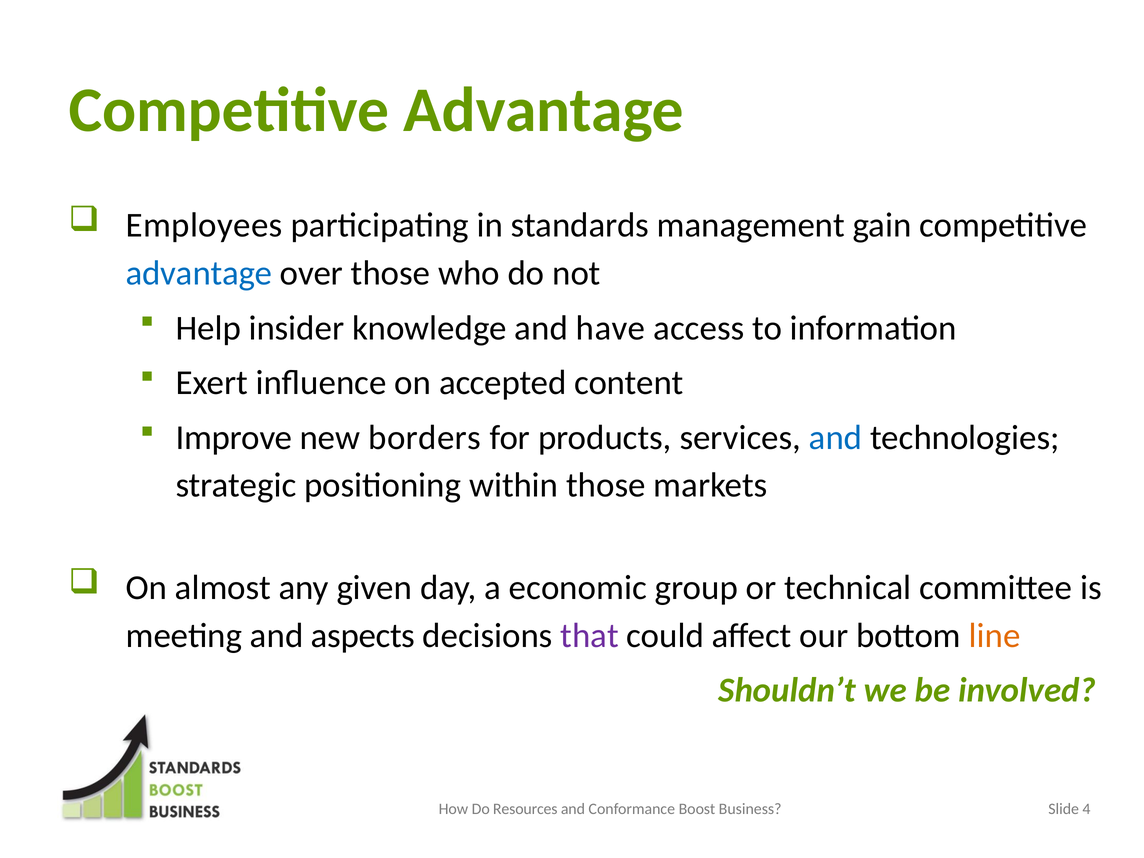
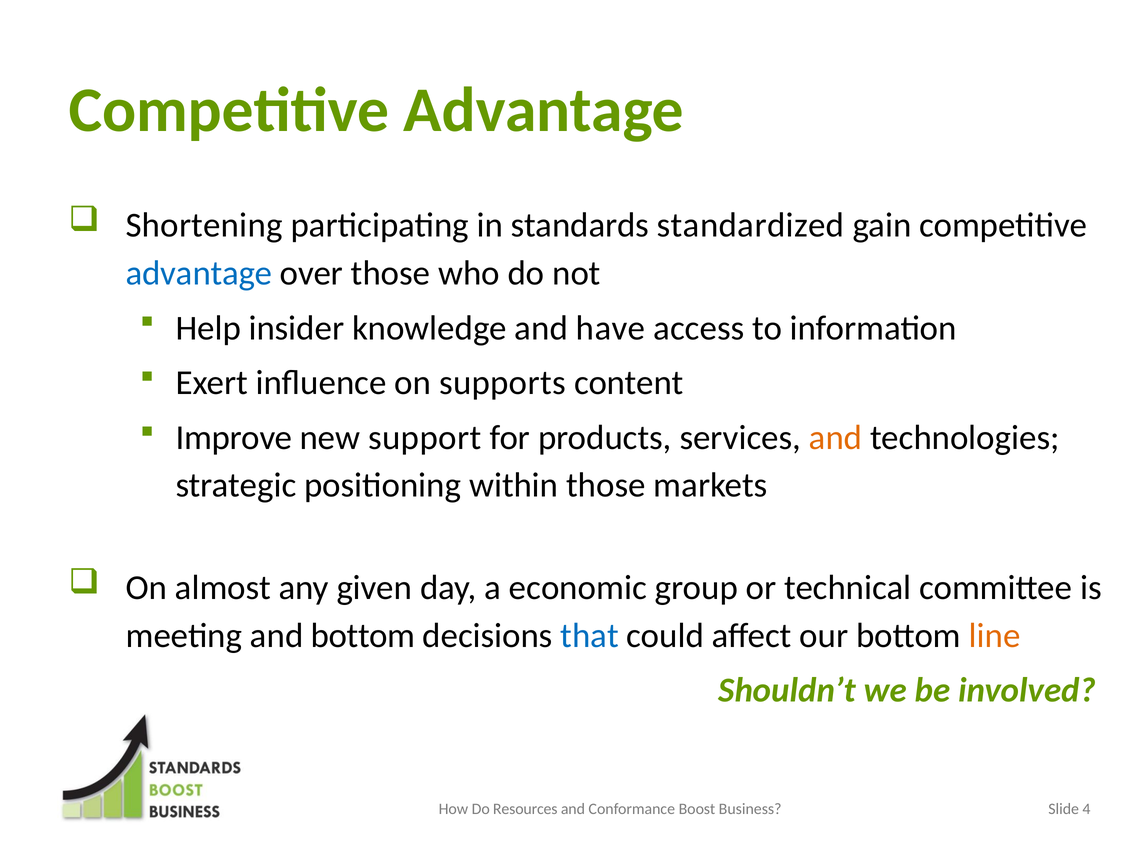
Employees: Employees -> Shortening (204, 225)
management: management -> standardized (751, 225)
accepted: accepted -> supports (502, 383)
borders: borders -> support (425, 438)
and colour: blue -> orange (836, 438)
and aspects: aspects -> bottom (363, 636)
that colour: purple -> blue (590, 636)
